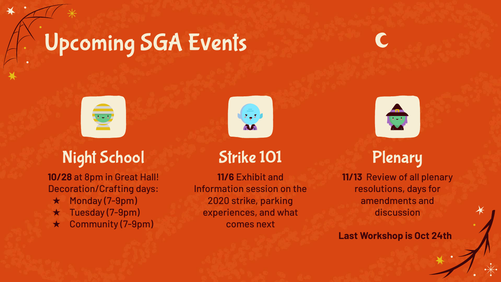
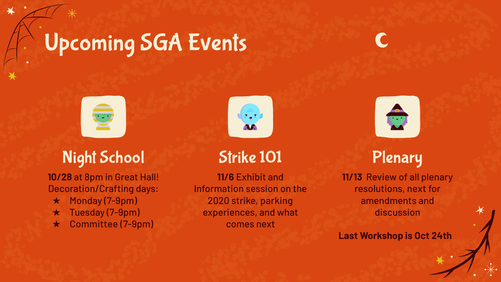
resolutions days: days -> next (417, 189)
Community: Community -> Committee (94, 224)
